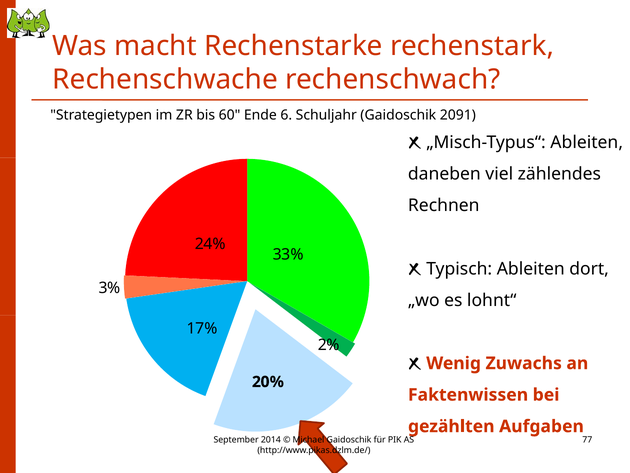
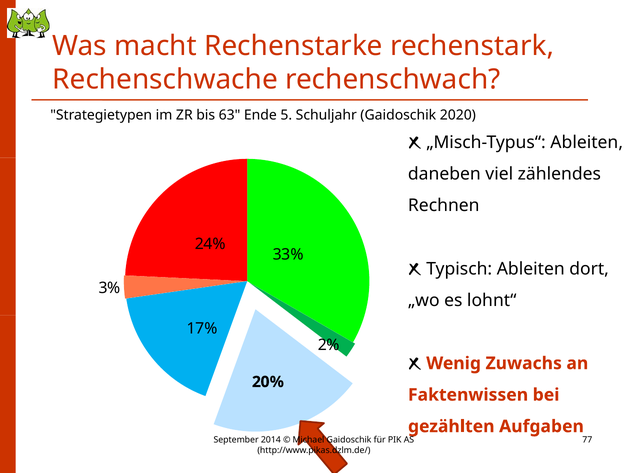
60: 60 -> 63 (230, 115)
6: 6 -> 5 (286, 115)
2091: 2091 -> 2020 (458, 115)
